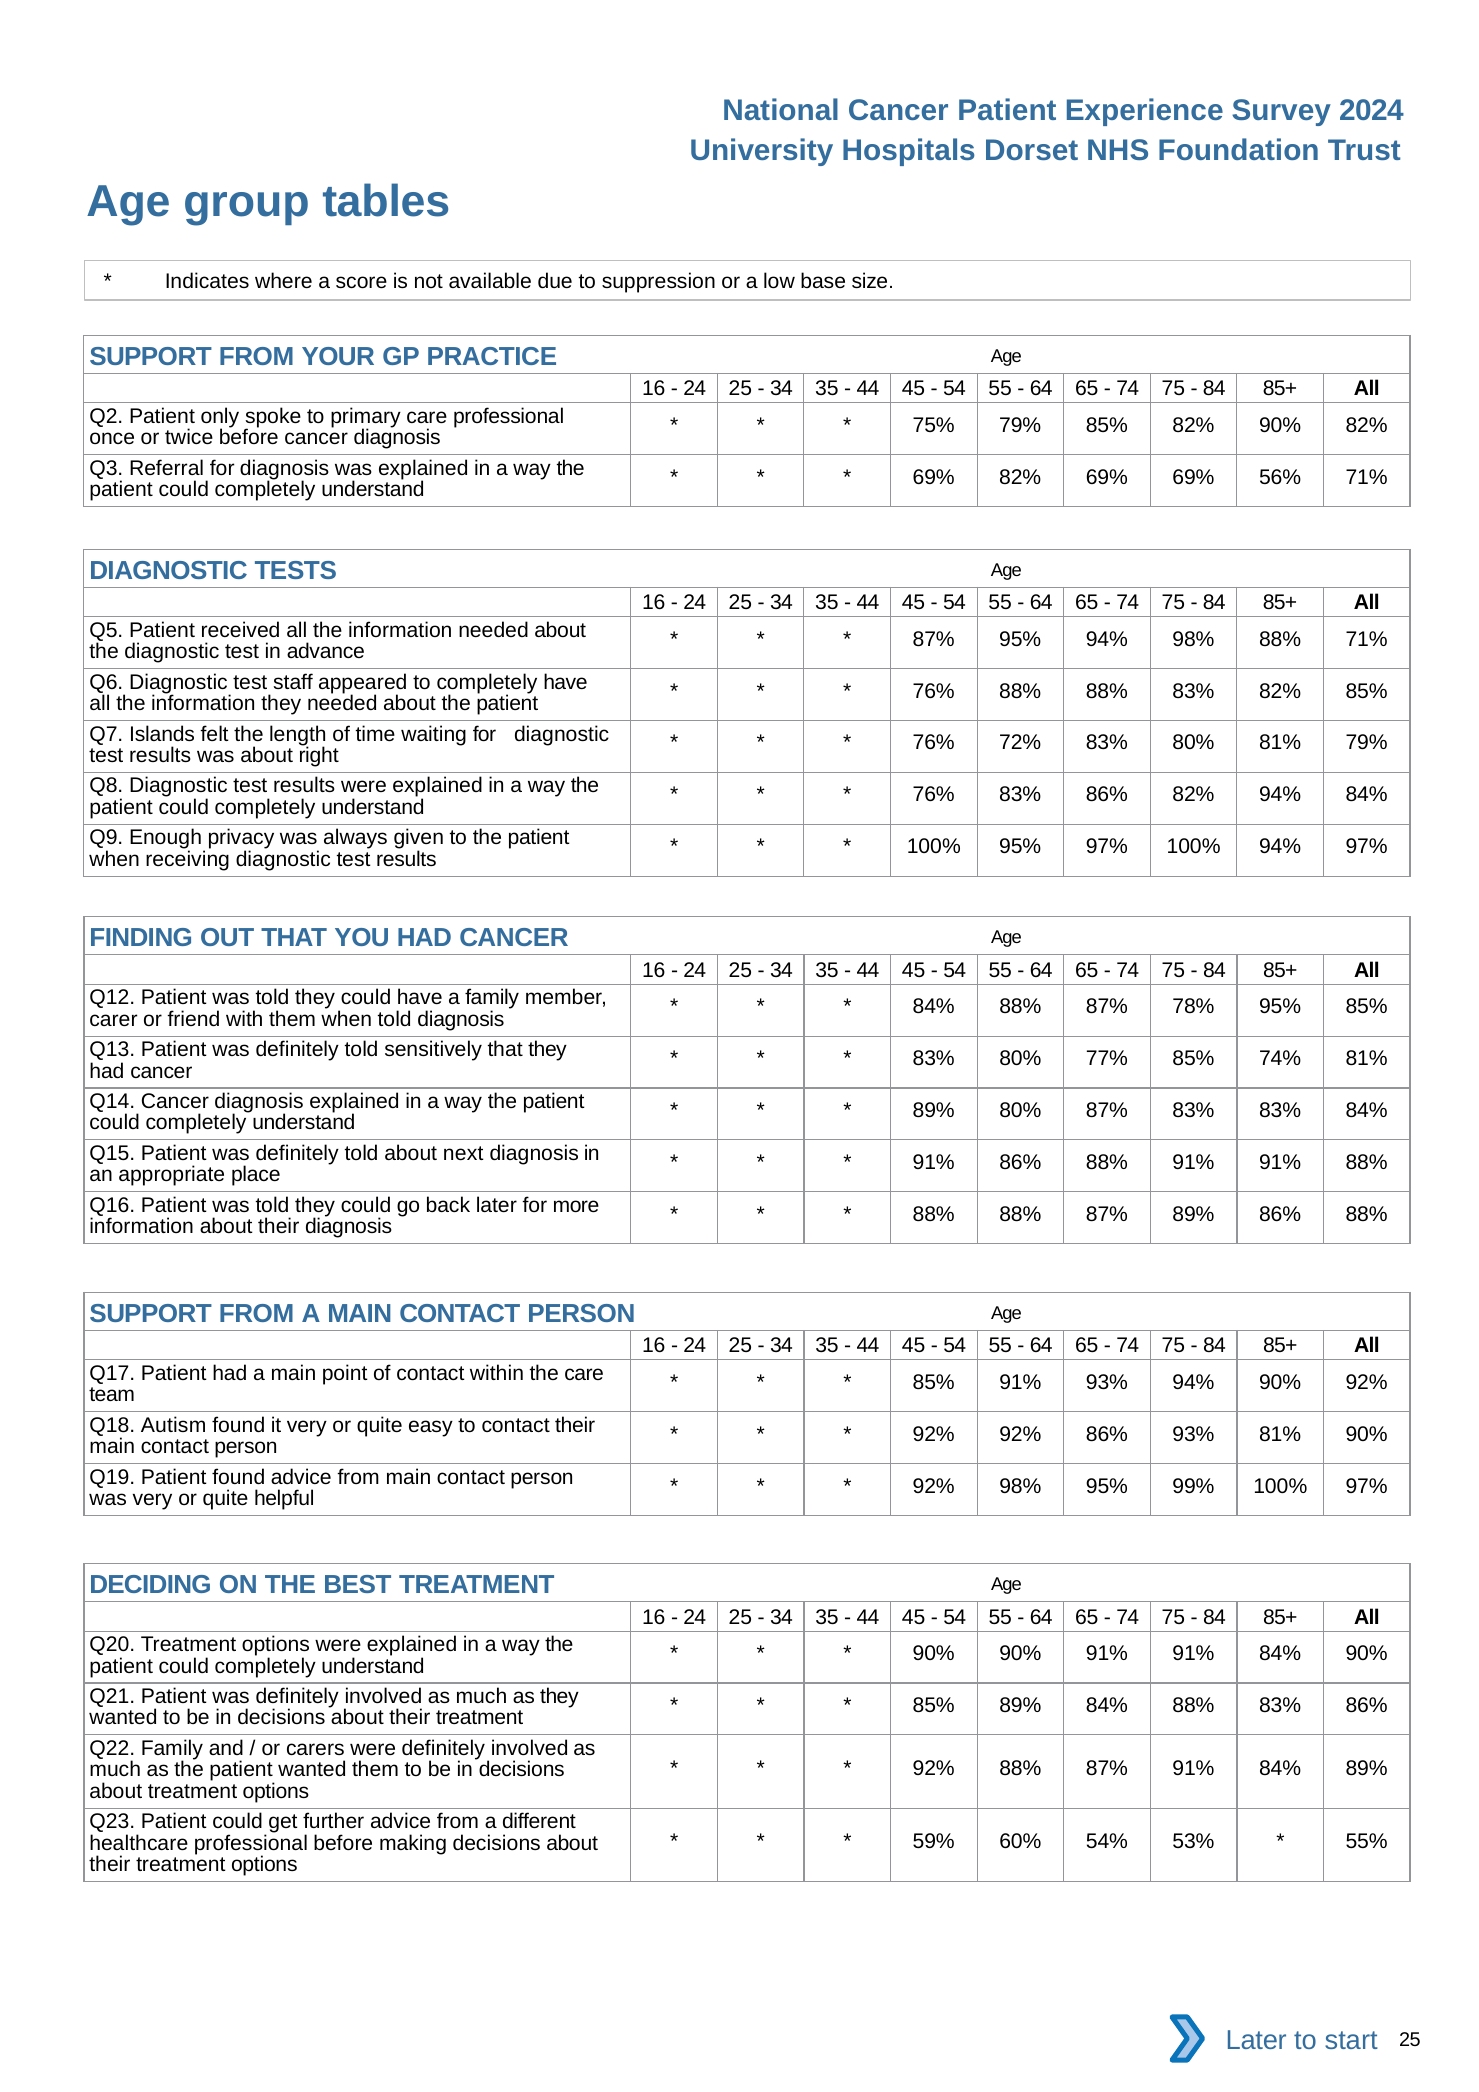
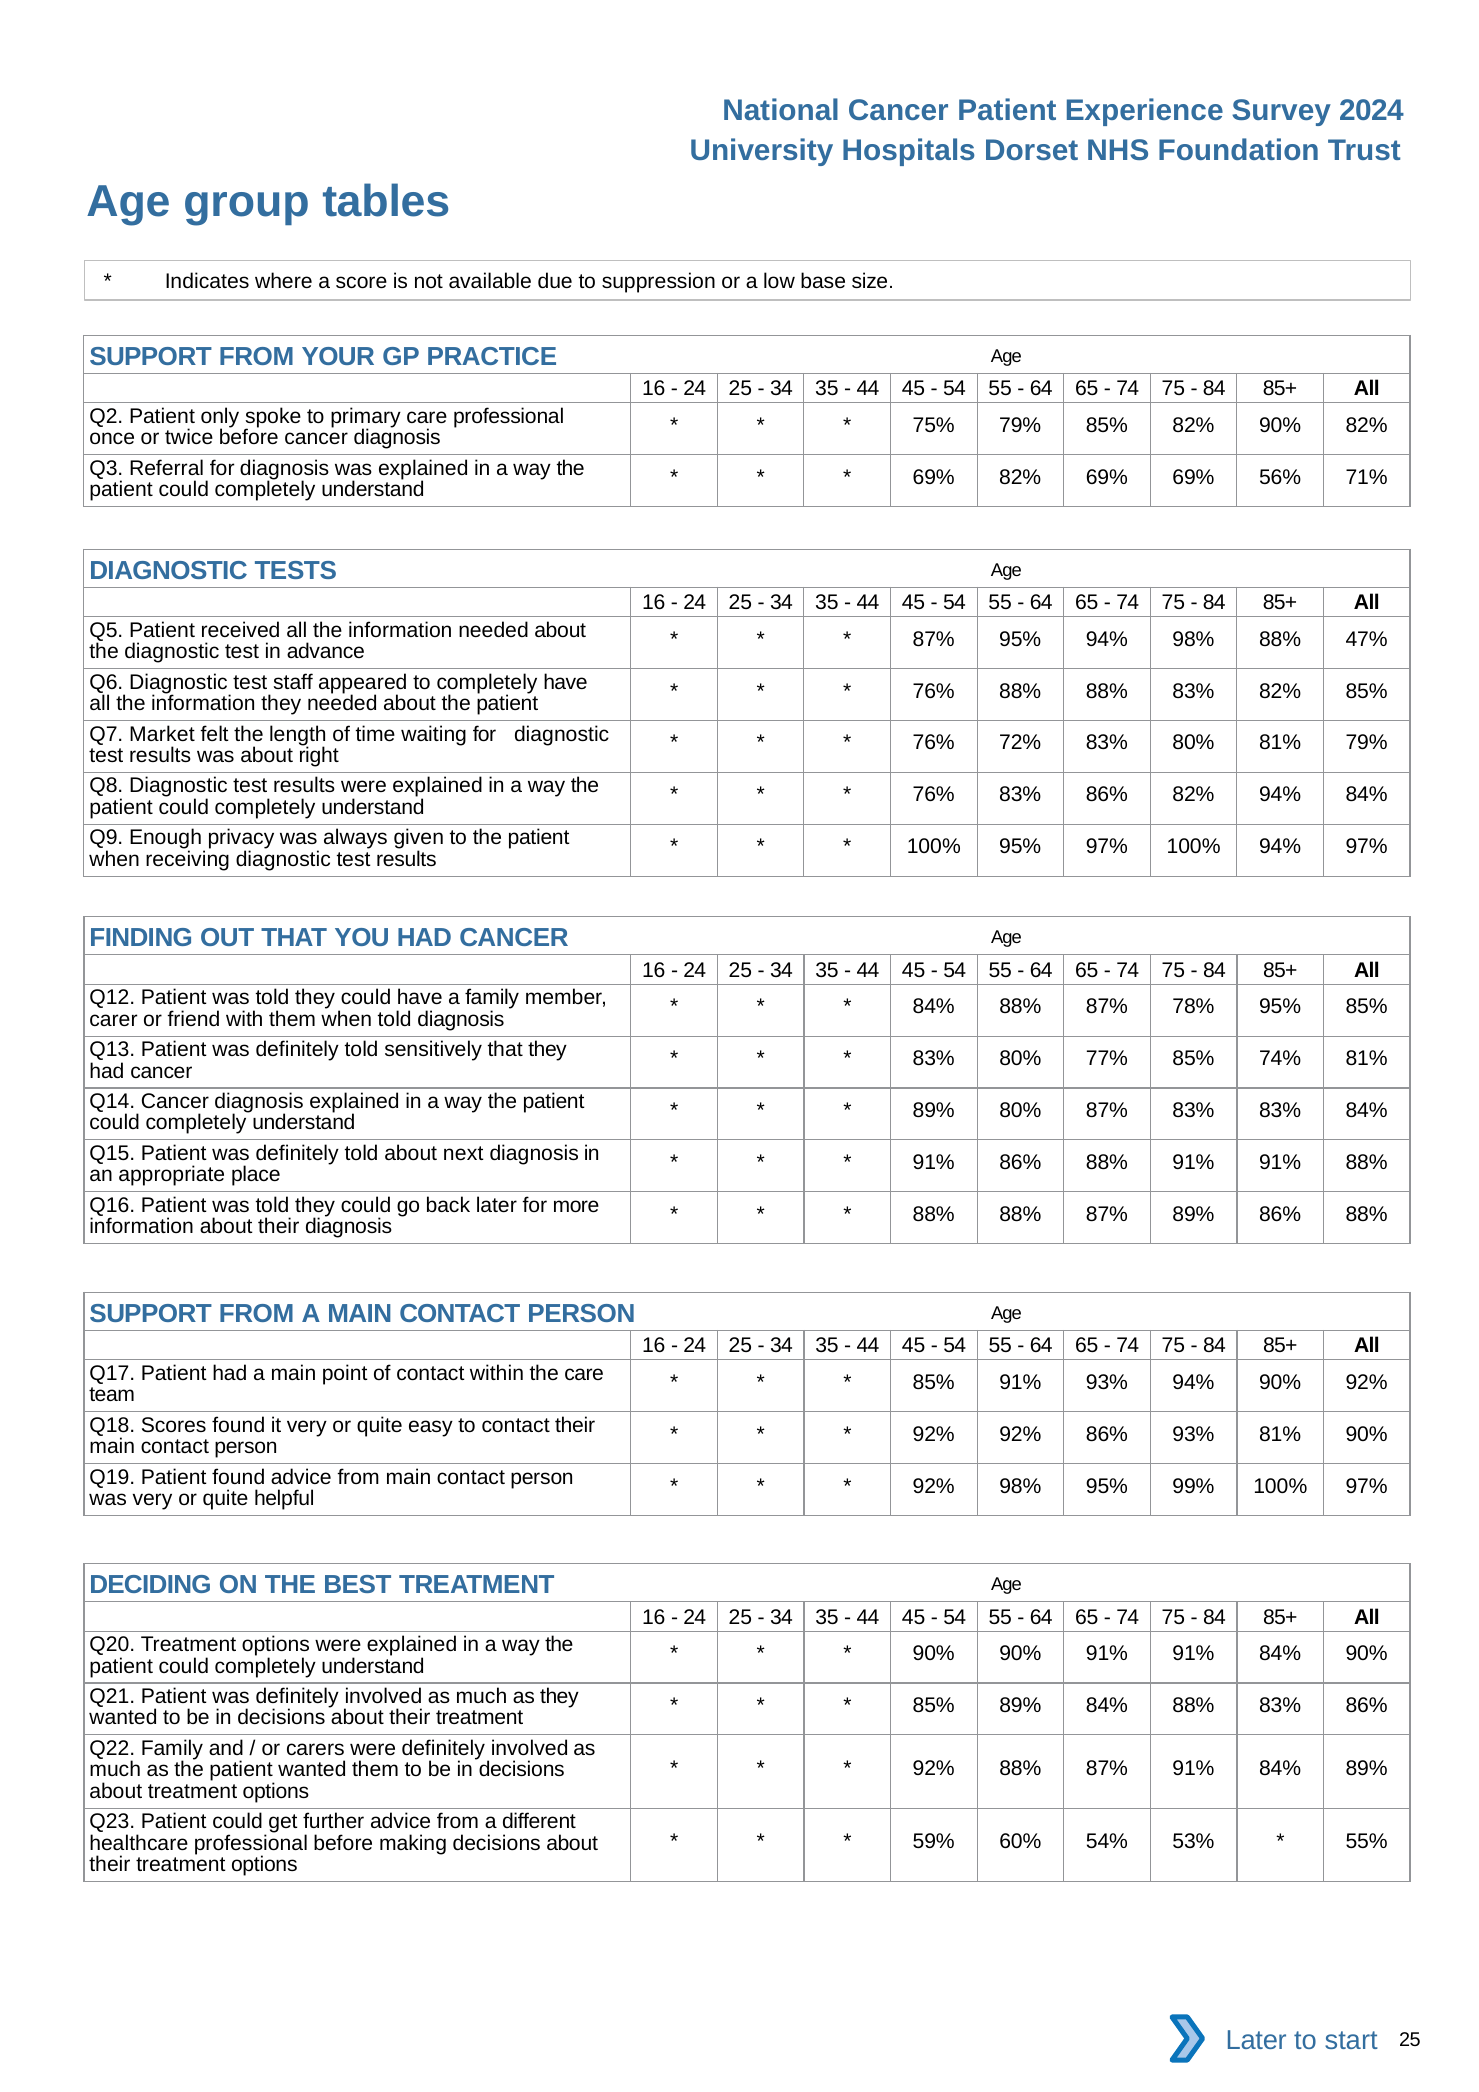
88% 71%: 71% -> 47% (1367, 640)
Islands: Islands -> Market (162, 734)
Autism: Autism -> Scores (174, 1426)
